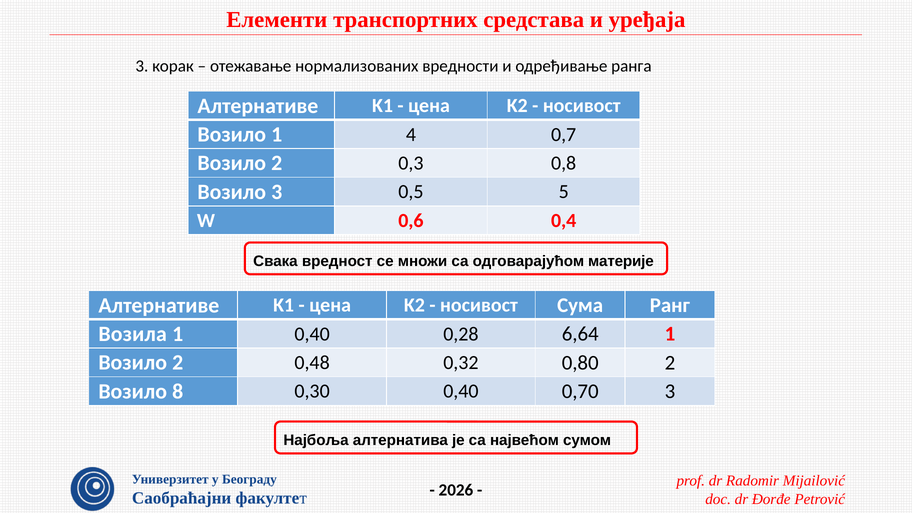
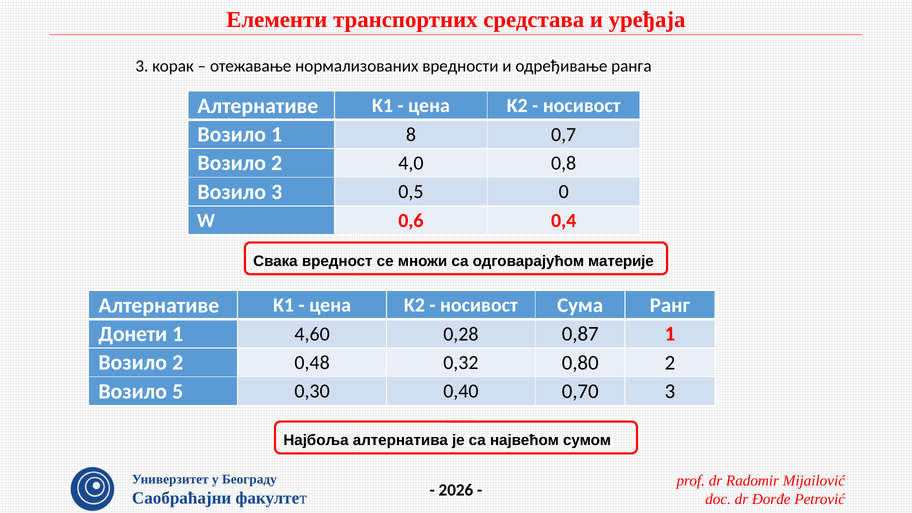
4: 4 -> 8 (411, 134)
0,3: 0,3 -> 4,0 (411, 163)
5: 5 -> 0 (564, 192)
Возила: Возила -> Донети (133, 334)
1 0,40: 0,40 -> 4,60 (312, 334)
6,64: 6,64 -> 0,87 (580, 334)
8: 8 -> 5 (178, 391)
